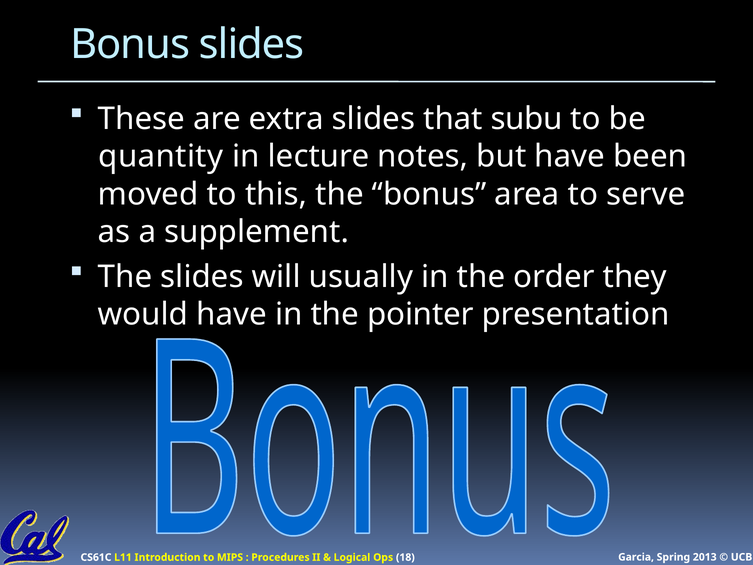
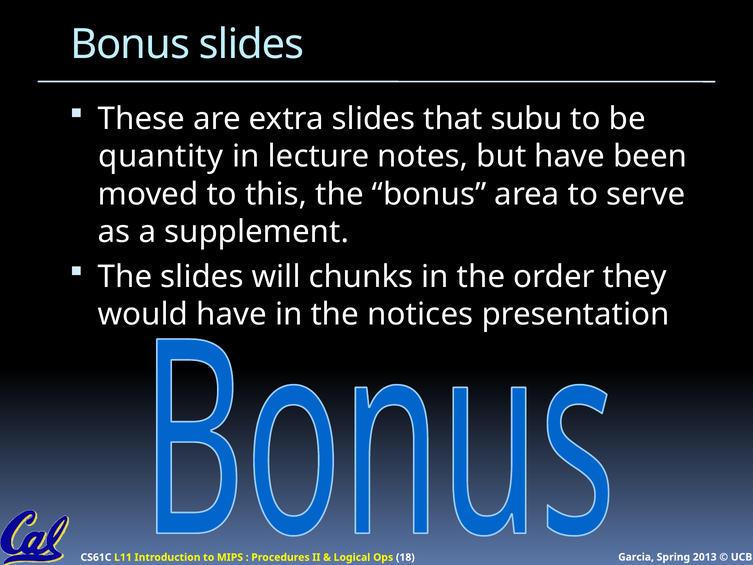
usually: usually -> chunks (361, 277)
pointer: pointer -> notices (420, 314)
